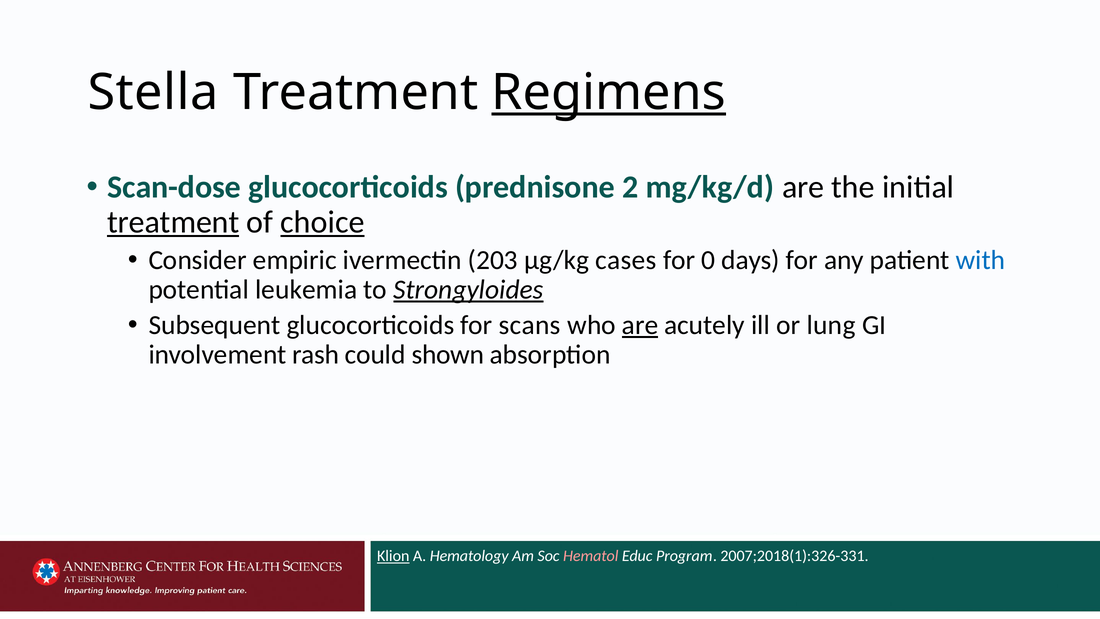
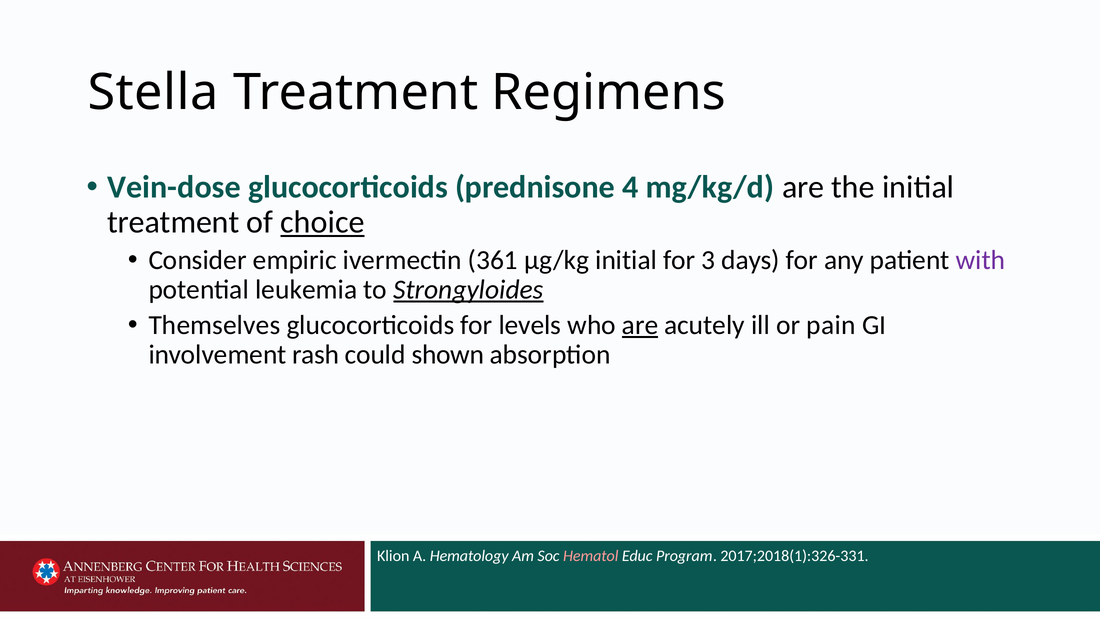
Regimens underline: present -> none (609, 92)
Scan-dose: Scan-dose -> Vein-dose (174, 187)
2: 2 -> 4 (630, 187)
treatment underline: present -> none (173, 222)
203: 203 -> 361 (493, 260)
µg/kg cases: cases -> initial (626, 260)
0: 0 -> 3 (708, 260)
with colour: blue -> purple (981, 260)
Subsequent: Subsequent -> Themselves (214, 325)
scans: scans -> levels (530, 325)
lung: lung -> pain (831, 325)
Klion underline: present -> none (393, 556)
2007;2018(1):326-331: 2007;2018(1):326-331 -> 2017;2018(1):326-331 (795, 556)
